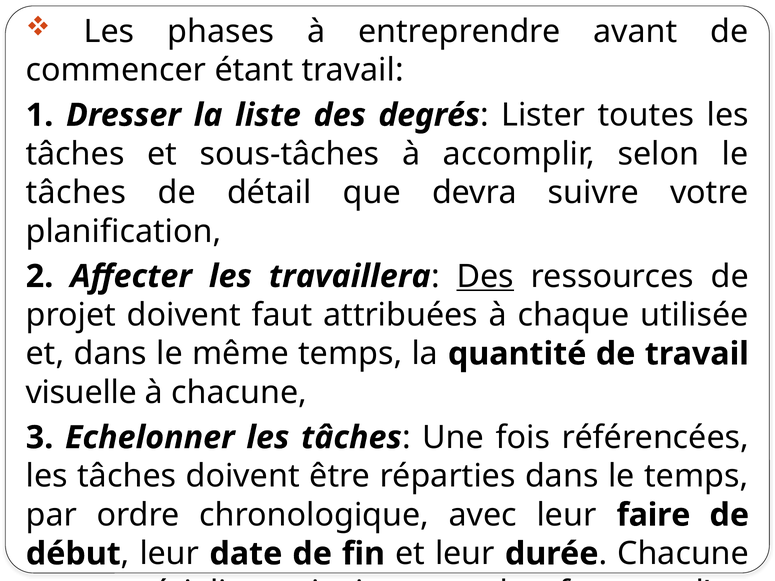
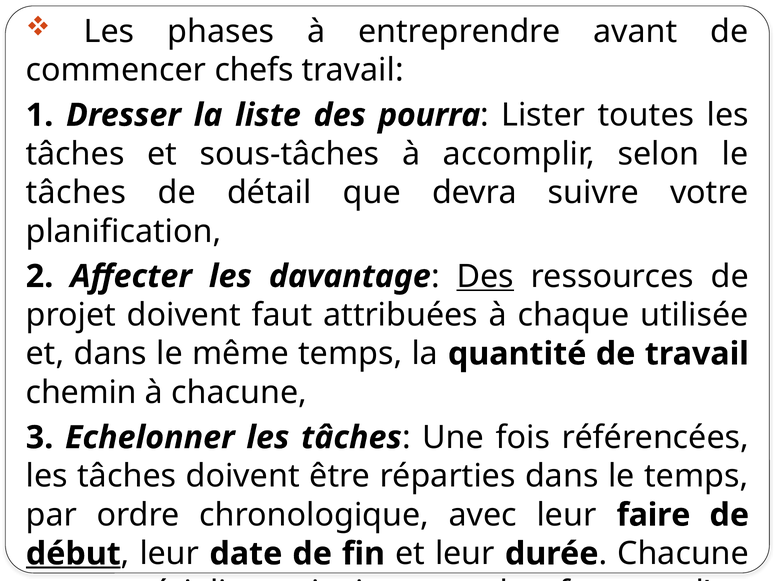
étant: étant -> chefs (254, 70)
degrés: degrés -> pourra (429, 115)
travaillera: travaillera -> davantage (350, 276)
visuelle: visuelle -> chemin (81, 393)
début underline: none -> present (73, 554)
